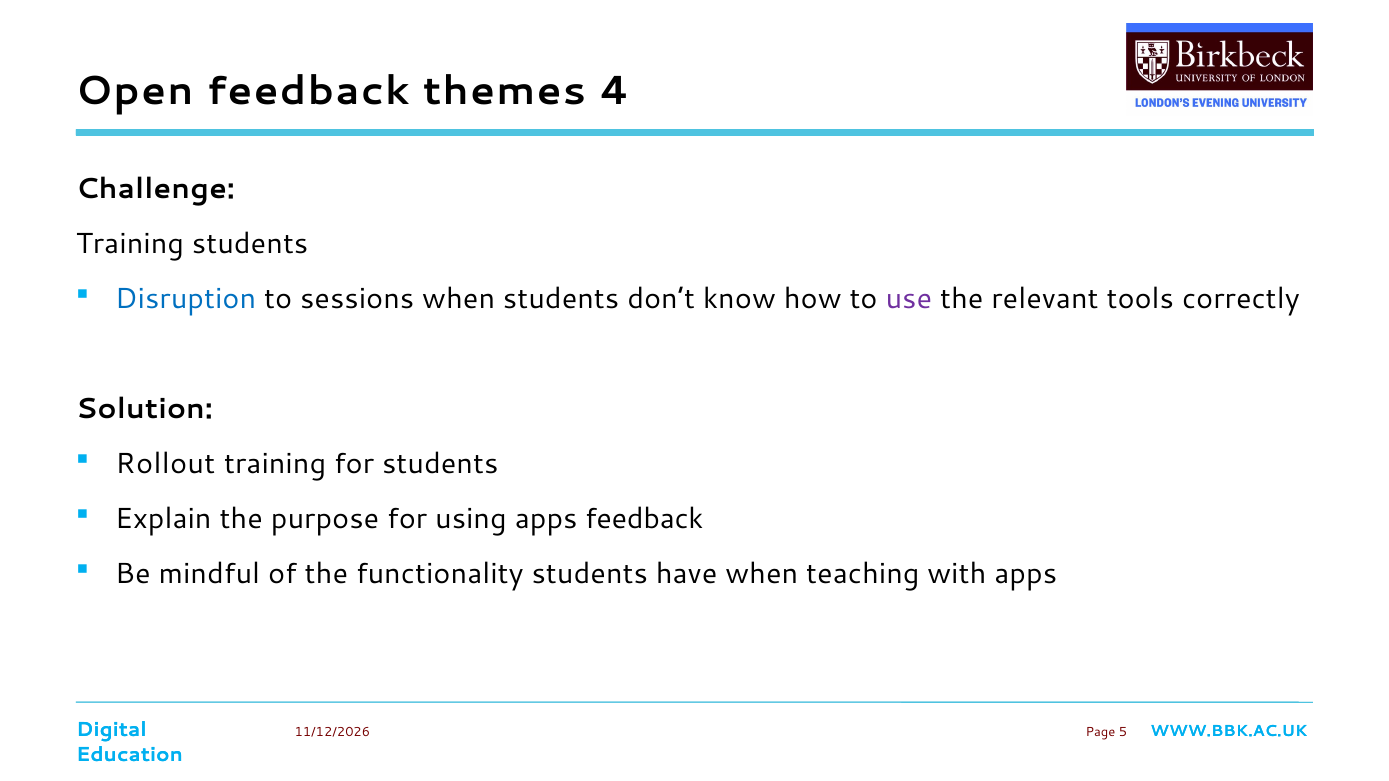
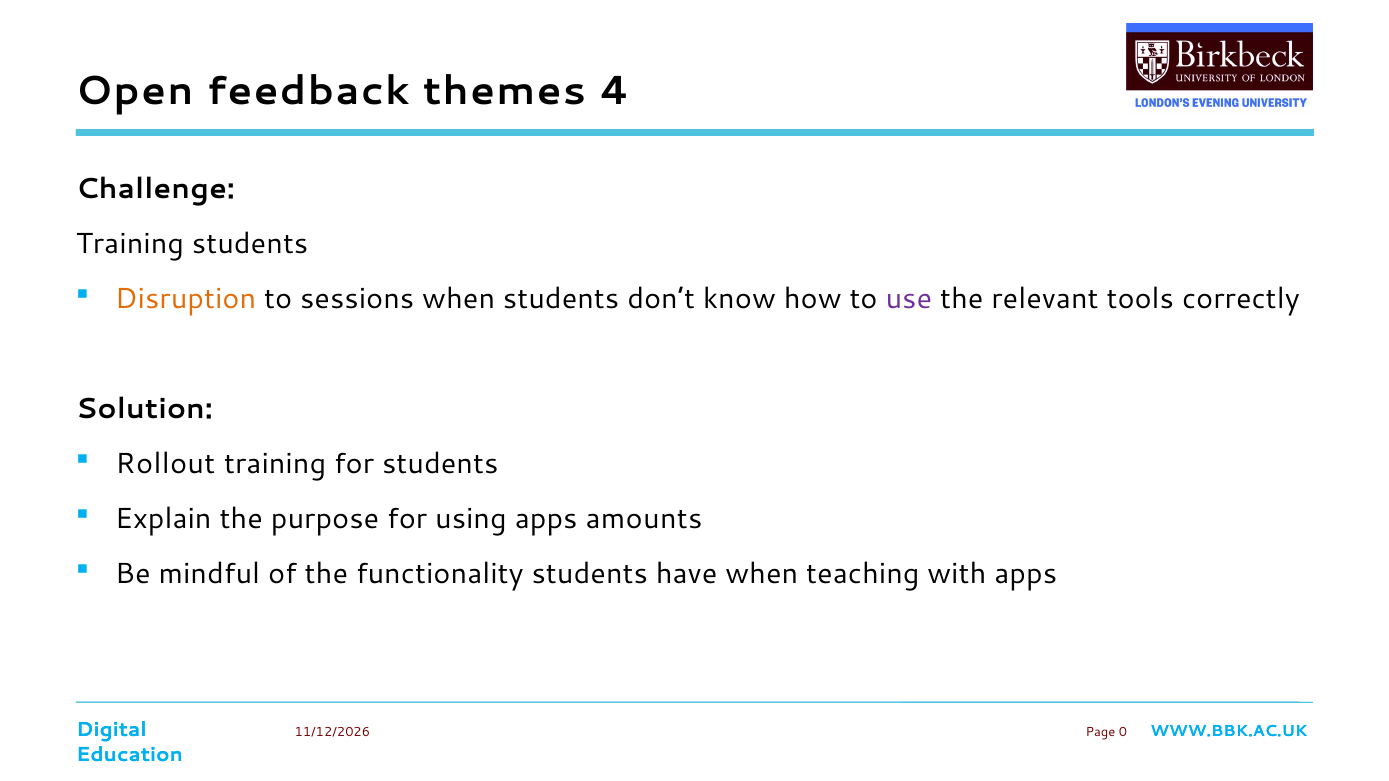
Disruption colour: blue -> orange (186, 299)
apps feedback: feedback -> amounts (644, 519)
5: 5 -> 0 (1123, 732)
